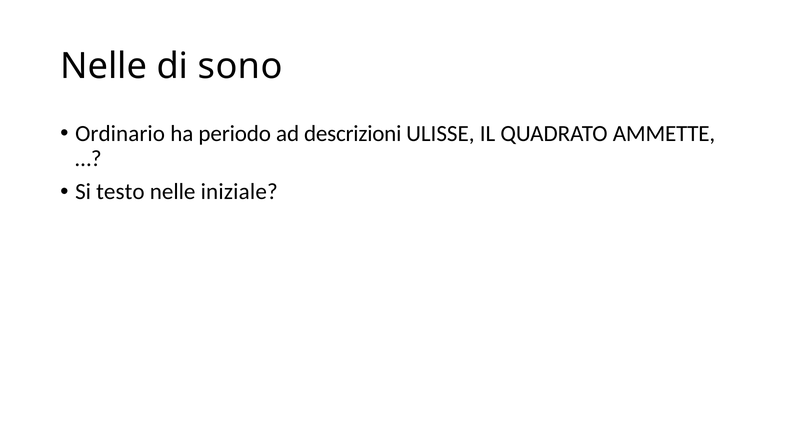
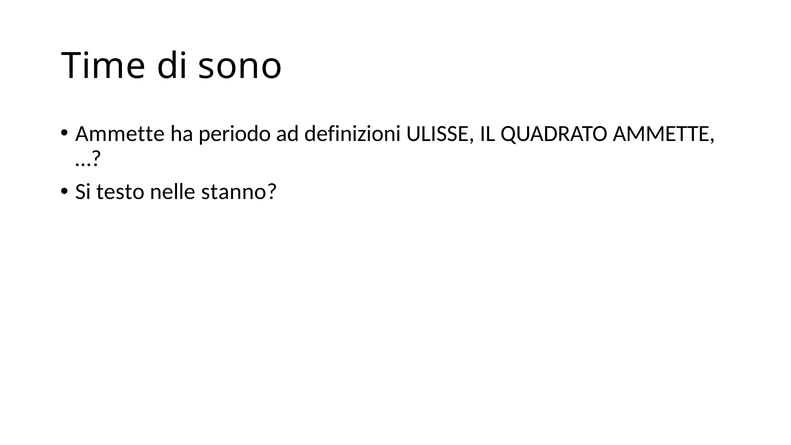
Nelle: Nelle -> Time (103, 66)
Ordinario: Ordinario -> Ammette (120, 134)
descrizioni: descrizioni -> definizioni (353, 134)
iniziale: iniziale -> stanno (239, 192)
